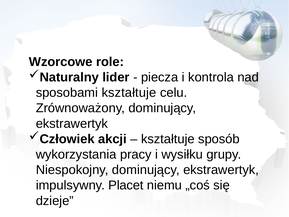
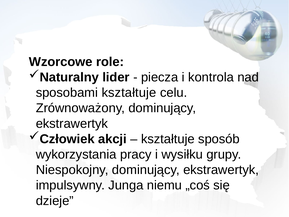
Placet: Placet -> Junga (126, 185)
